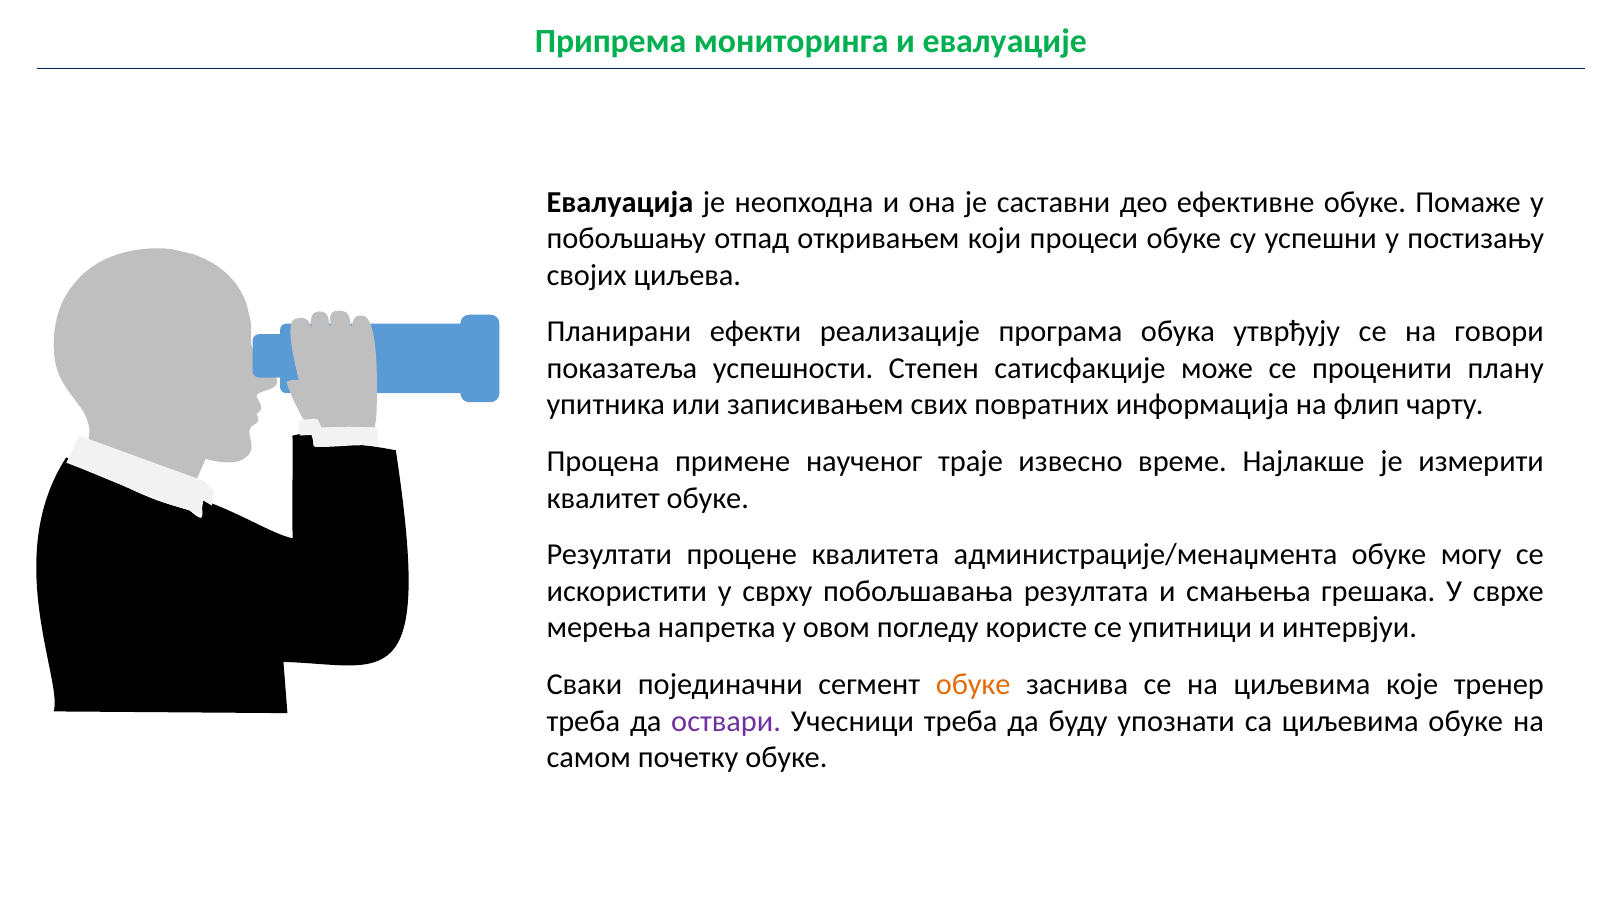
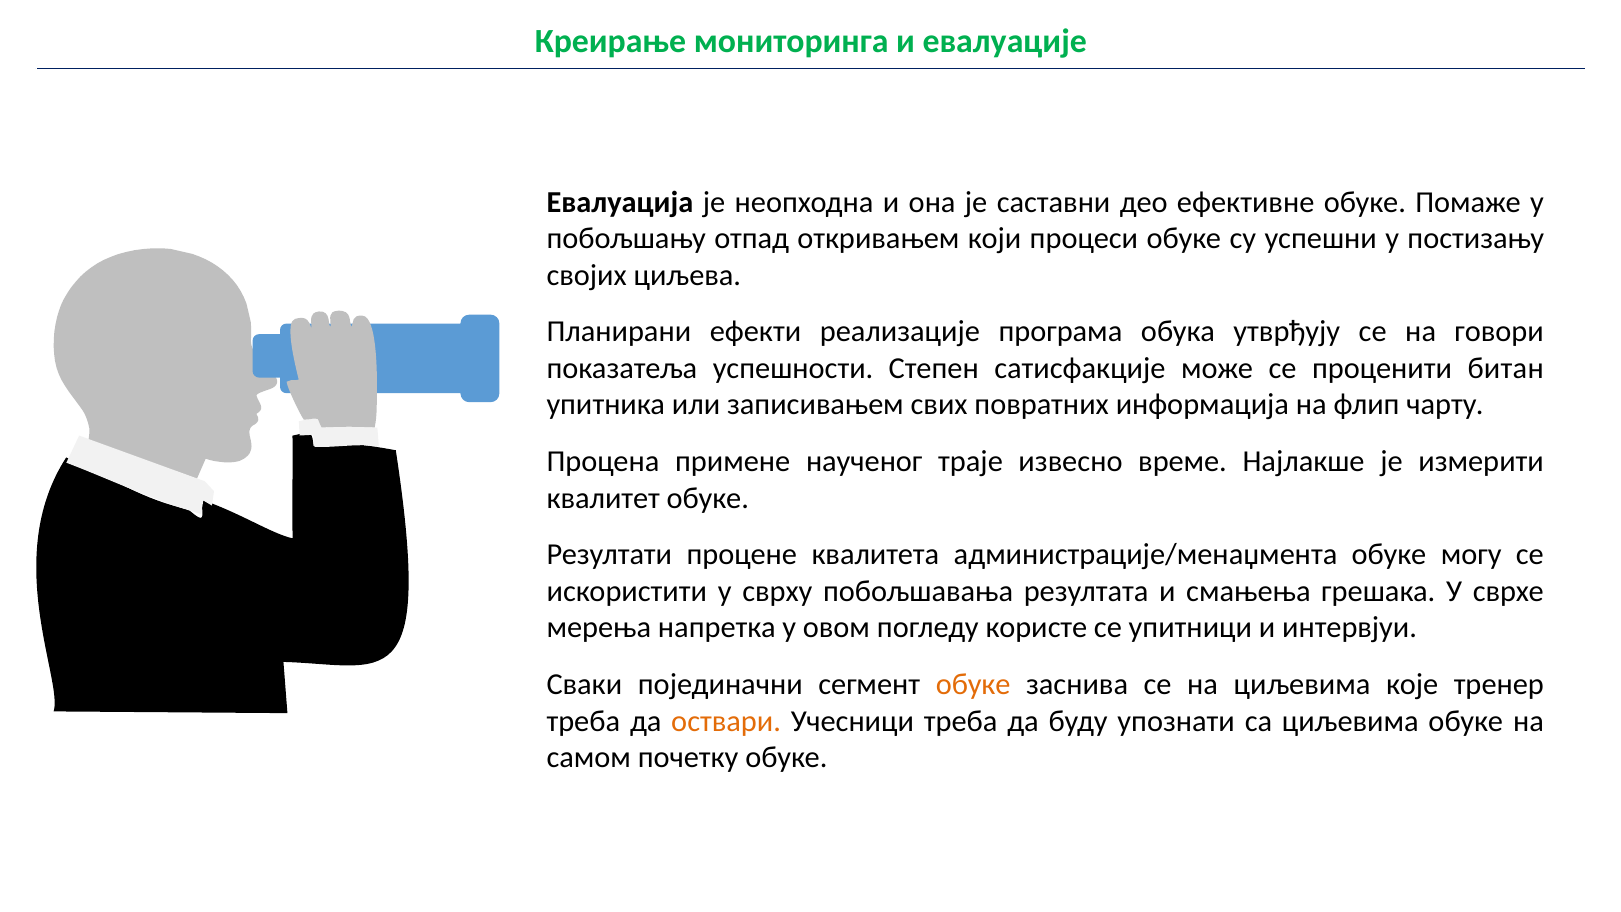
Припрема: Припрема -> Креирање (611, 42)
плану: плану -> битан (1506, 368)
оствари colour: purple -> orange (726, 721)
